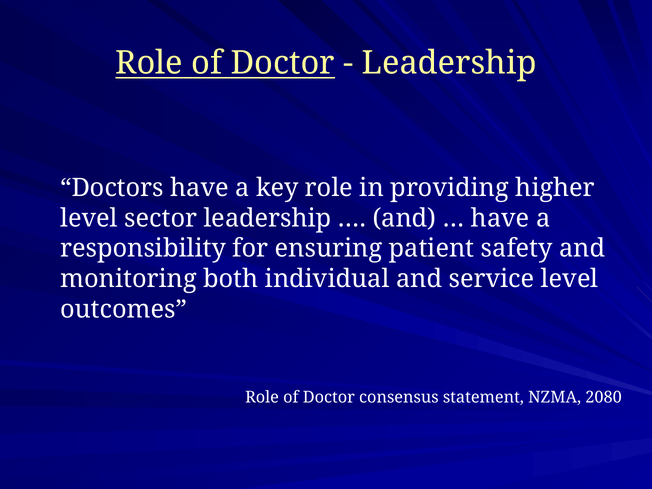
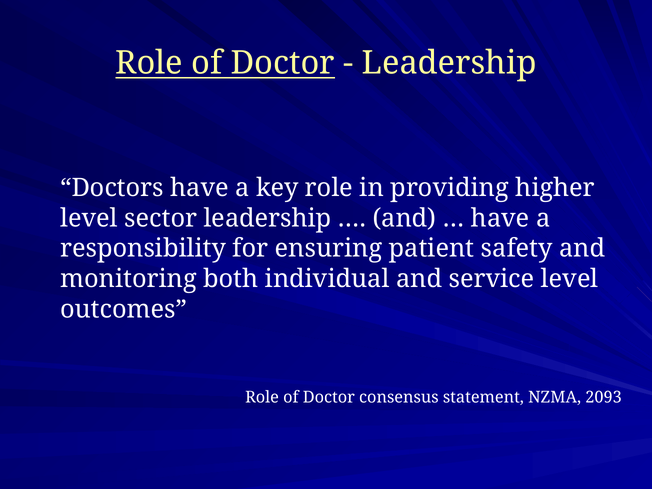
2080: 2080 -> 2093 (604, 397)
